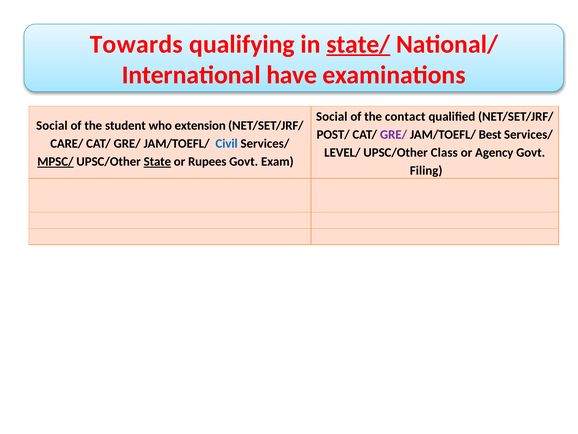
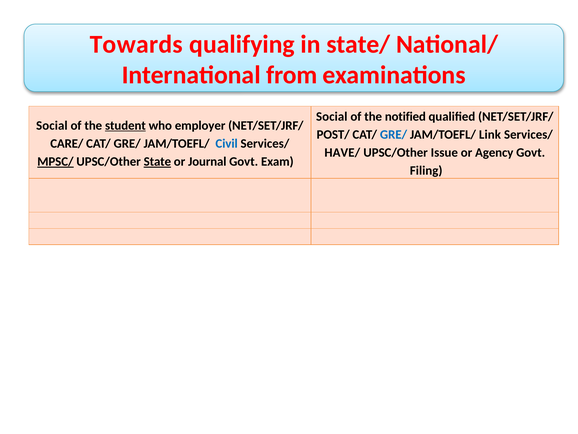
state/ underline: present -> none (358, 44)
have: have -> from (292, 75)
contact: contact -> notified (405, 116)
student underline: none -> present (125, 125)
extension: extension -> employer (200, 125)
GRE/ colour: purple -> blue (394, 134)
Best: Best -> Link (490, 134)
LEVEL/: LEVEL/ -> HAVE/ (342, 152)
Class: Class -> Issue (444, 152)
Rupees: Rupees -> Journal (207, 161)
